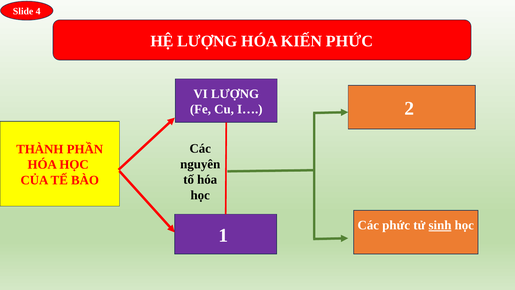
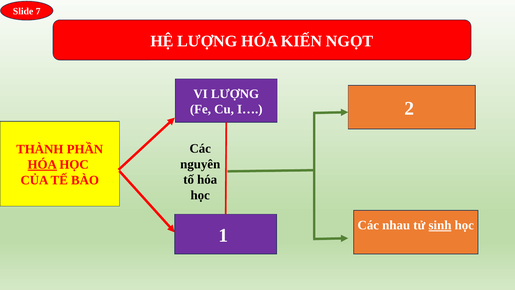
4: 4 -> 7 (38, 11)
KIẾN PHỨC: PHỨC -> NGỌT (350, 41)
HÓA underline: none -> present (42, 164)
Các phức: phức -> nhau (396, 225)
